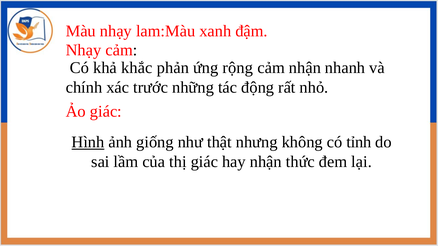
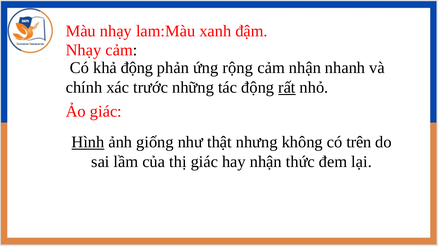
khả khắc: khắc -> động (137, 68)
rất underline: none -> present (287, 88)
tỉnh: tỉnh -> trên (359, 142)
